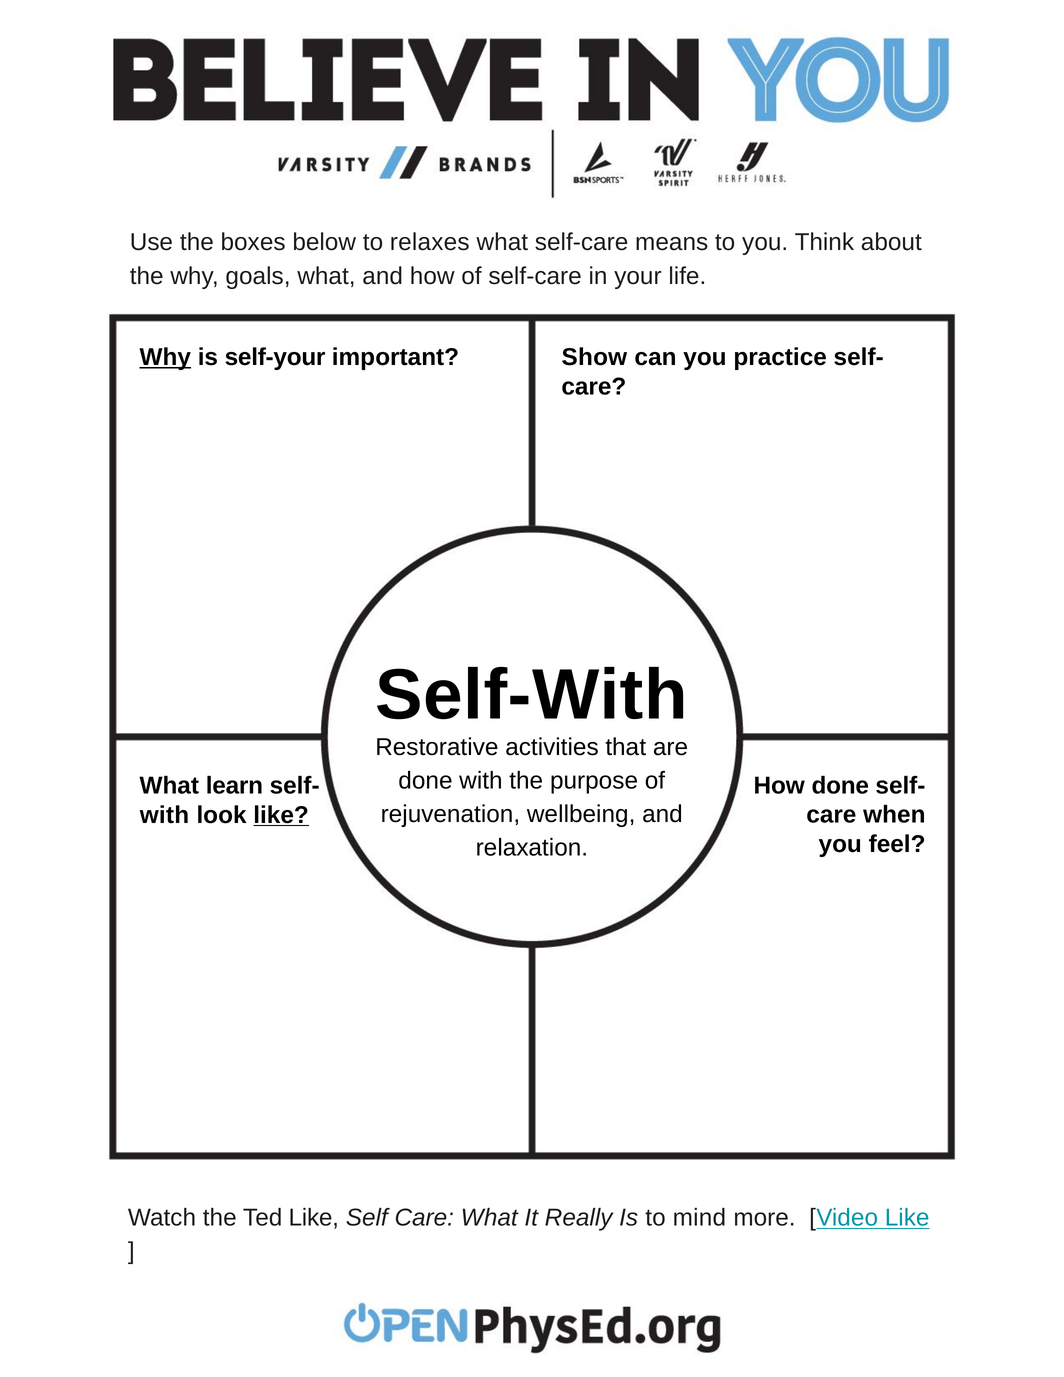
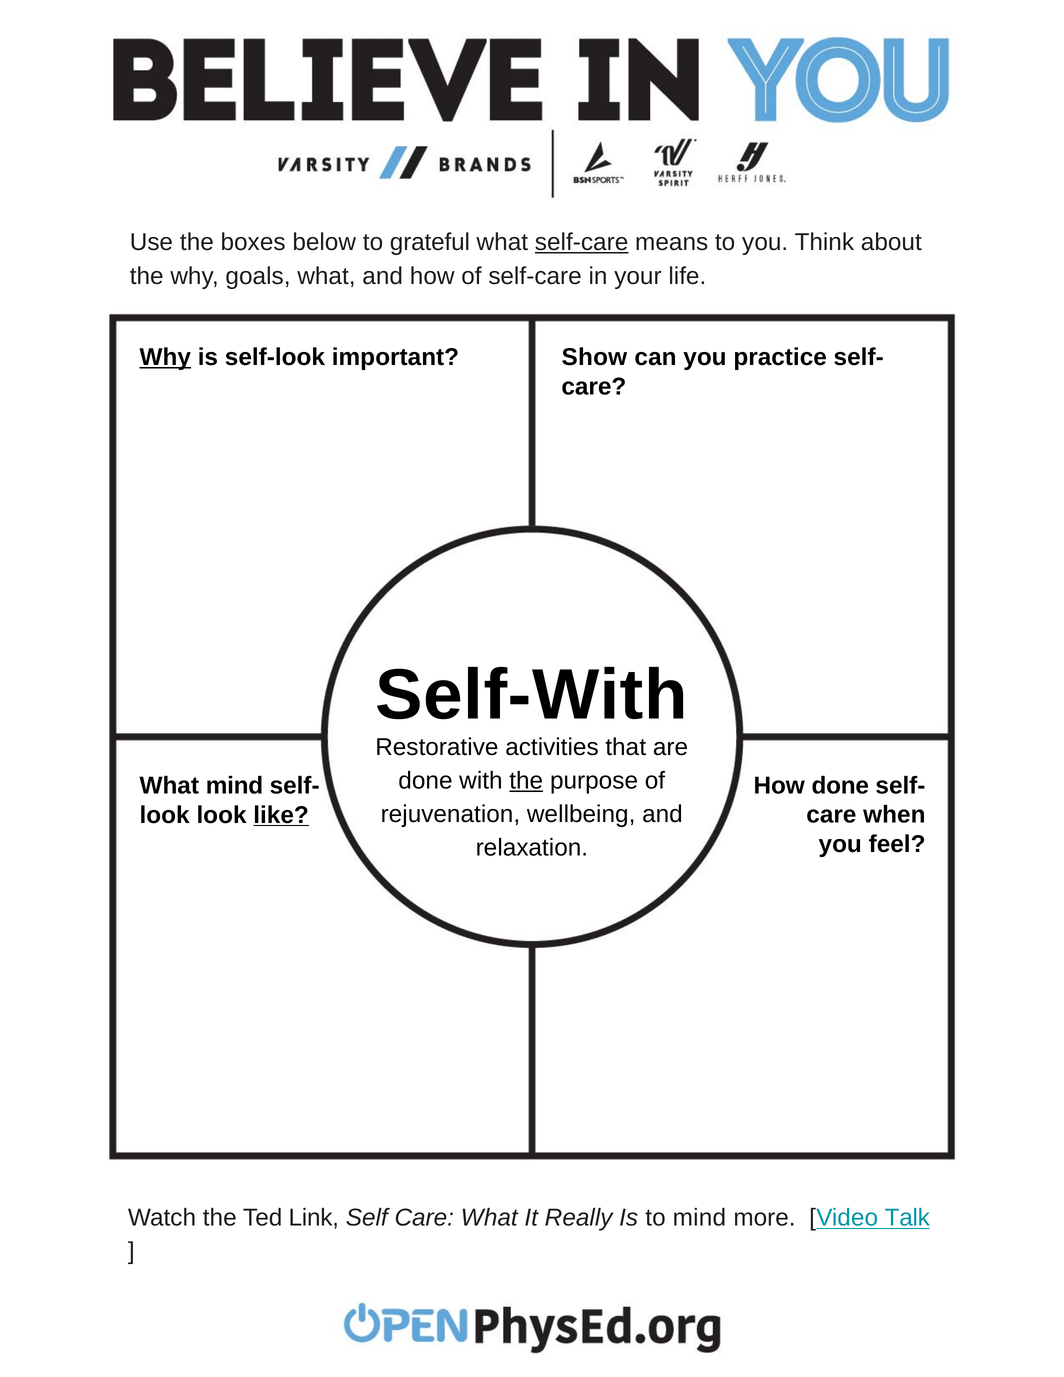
relaxes: relaxes -> grateful (430, 242)
self-care underline: none -> present (582, 242)
self-your: self-your -> self-look (275, 357)
the underline: none -> present (526, 781)
What learn: learn -> mind (234, 786)
with: with -> look (165, 815)
Ted Like: Like -> Link (314, 1218)
Video Like: Like -> Talk (907, 1218)
